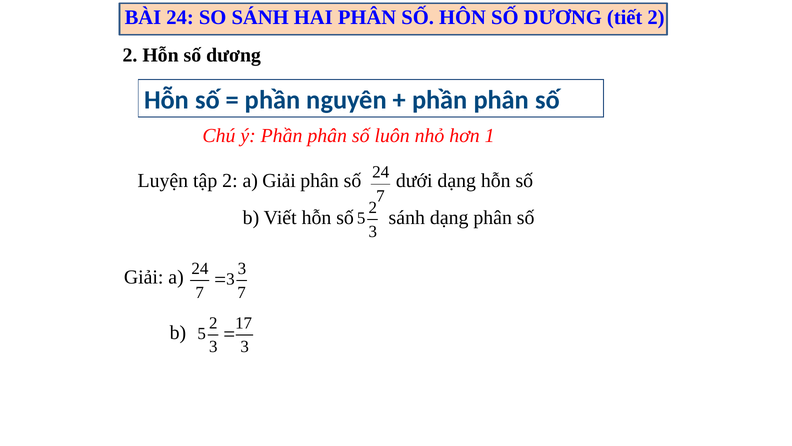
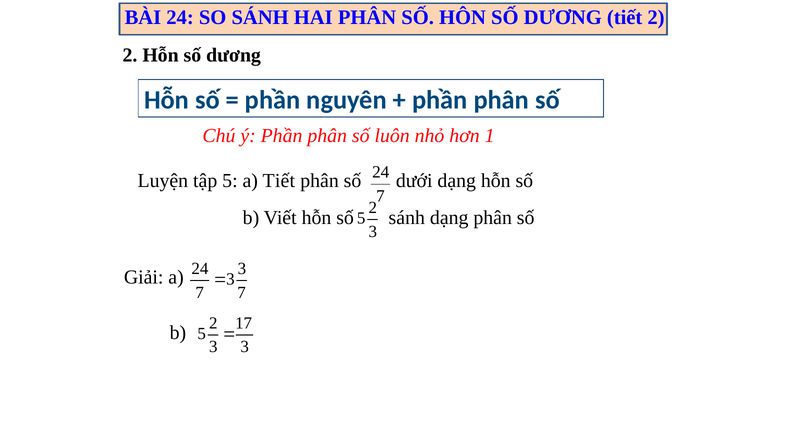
tập 2: 2 -> 5 (230, 181)
a Giải: Giải -> Tiết (279, 181)
